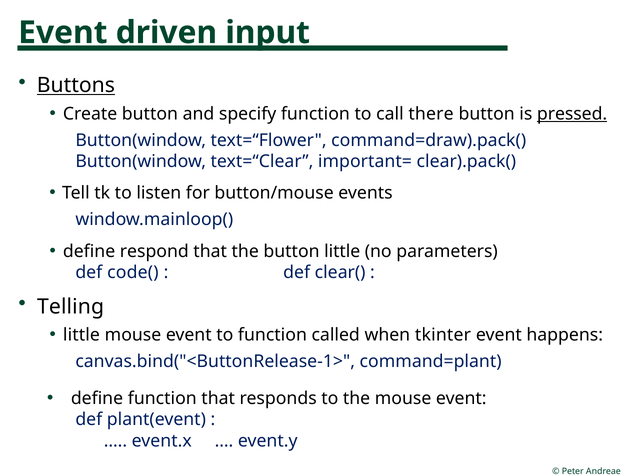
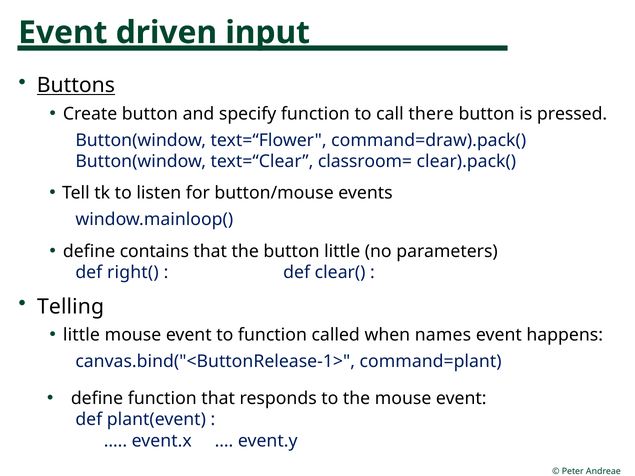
pressed underline: present -> none (572, 114)
important=: important= -> classroom= (365, 162)
respond: respond -> contains (154, 251)
code(: code( -> right( (133, 273)
tkinter: tkinter -> names (443, 335)
